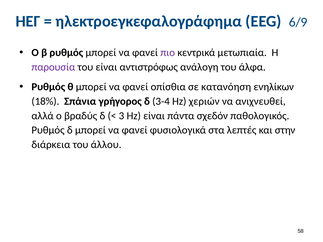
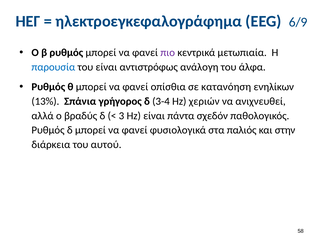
παρουσία colour: purple -> blue (53, 67)
18%: 18% -> 13% (45, 101)
λεπτές: λεπτές -> παλιός (242, 130)
άλλου: άλλου -> αυτού (106, 145)
